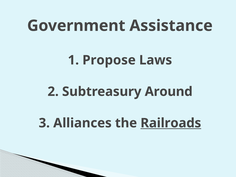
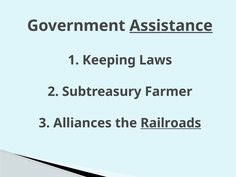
Assistance underline: none -> present (171, 26)
Propose: Propose -> Keeping (109, 60)
Around: Around -> Farmer (169, 92)
